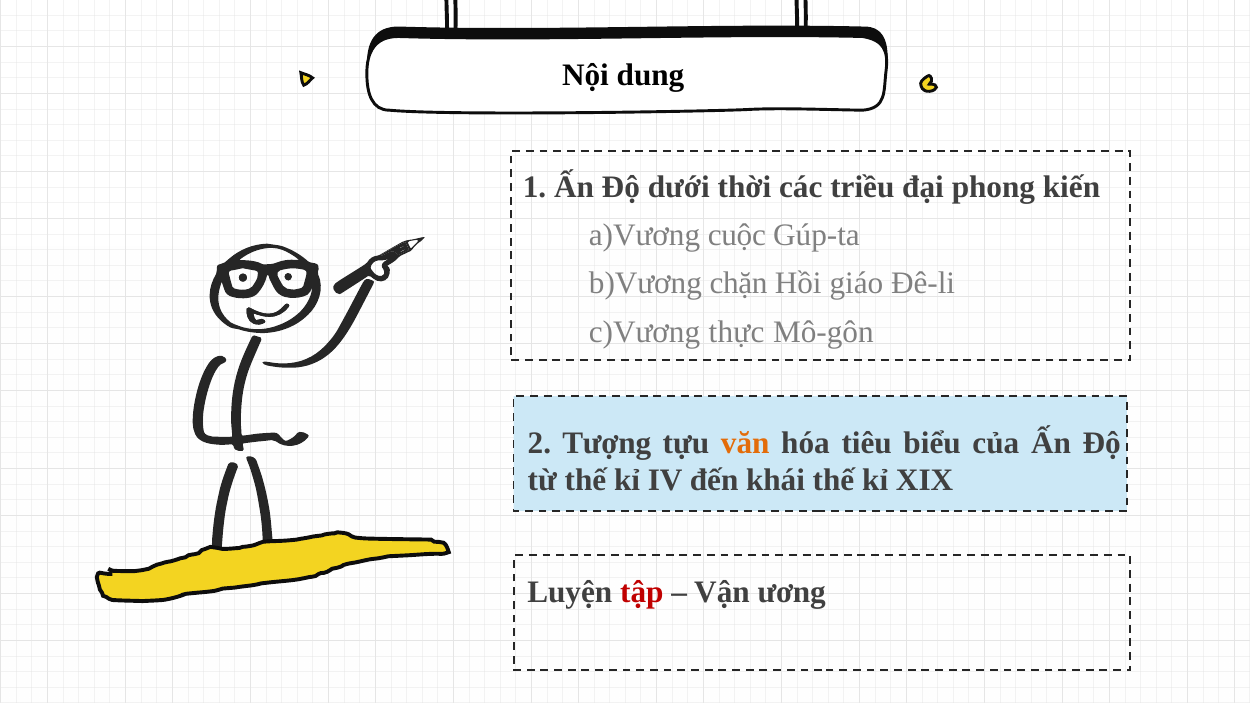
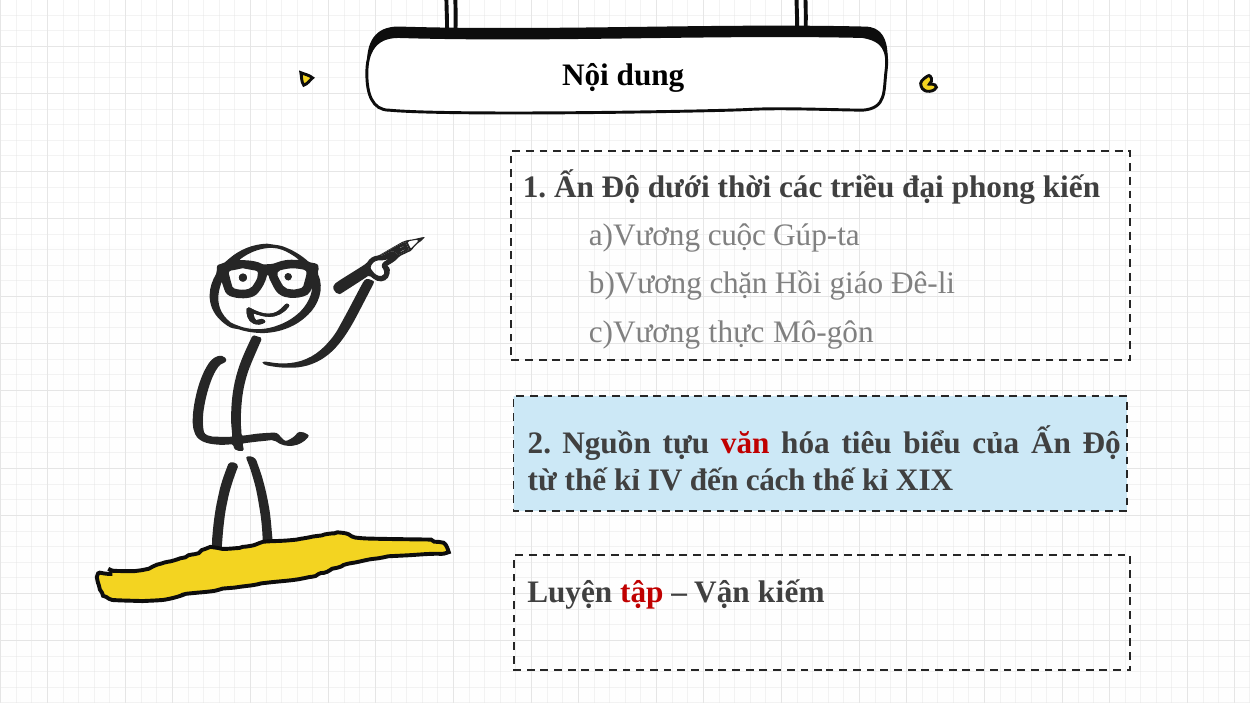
Tượng: Tượng -> Nguồn (607, 443)
văn colour: orange -> red (745, 443)
khái: khái -> cách (776, 480)
ương: ương -> kiếm (791, 592)
